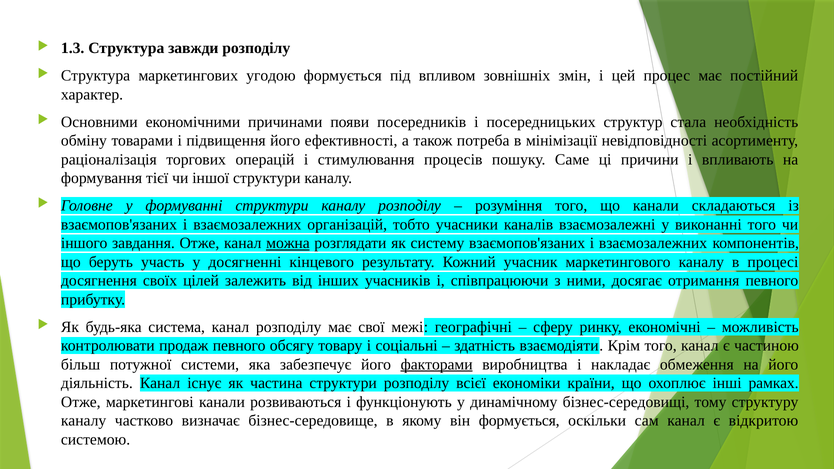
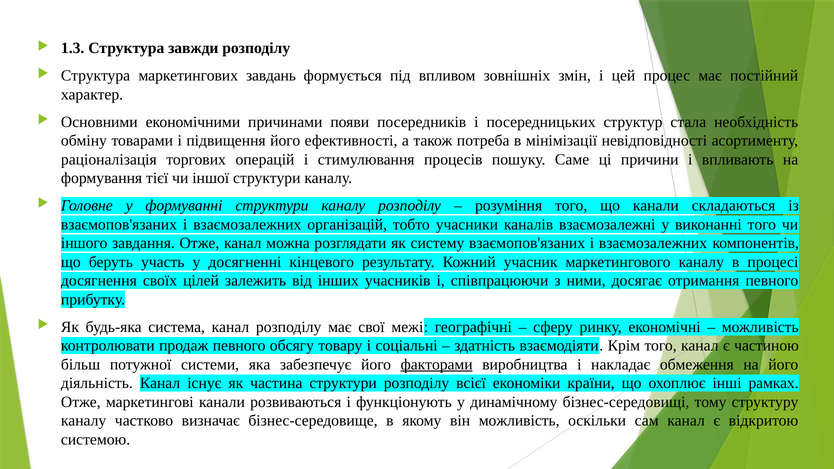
угодою: угодою -> завдань (271, 76)
можна underline: present -> none (288, 243)
він формується: формується -> можливість (519, 421)
